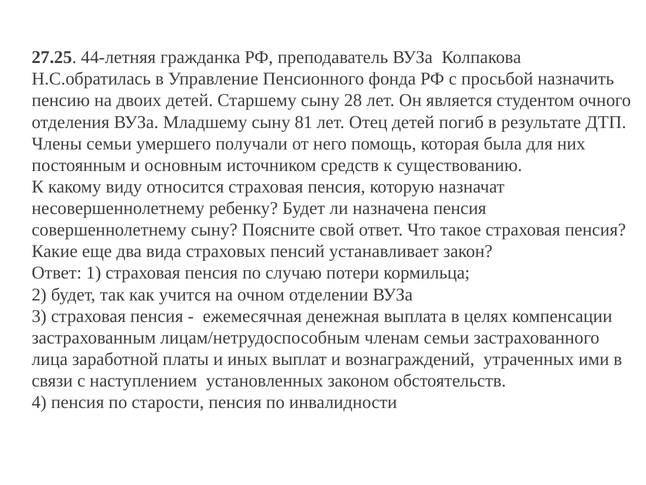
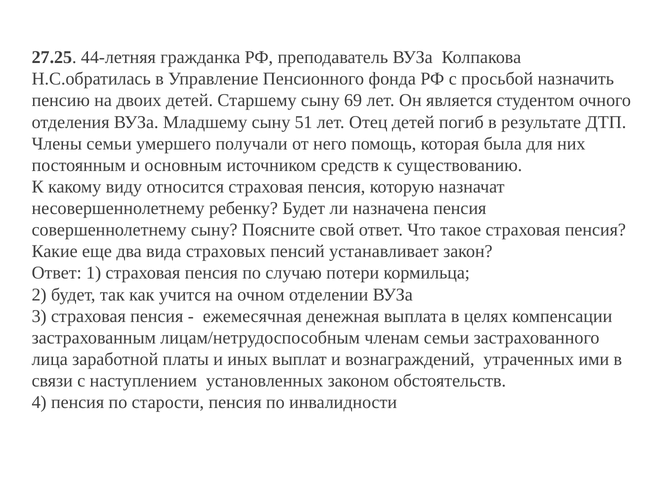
28: 28 -> 69 (353, 100)
81: 81 -> 51 (304, 122)
